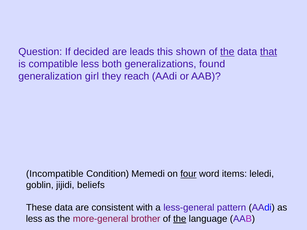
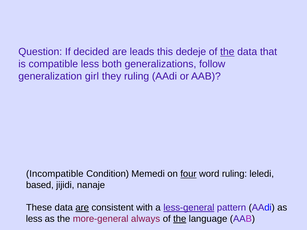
shown: shown -> dedeje (191, 52)
that underline: present -> none (269, 52)
found: found -> follow (212, 64)
they reach: reach -> ruling (137, 76)
word items: items -> ruling (234, 174)
goblin: goblin -> based (40, 185)
beliefs: beliefs -> nanaje (91, 185)
are underline: none -> present (82, 208)
less-general underline: none -> present (189, 208)
brother: brother -> always (146, 219)
